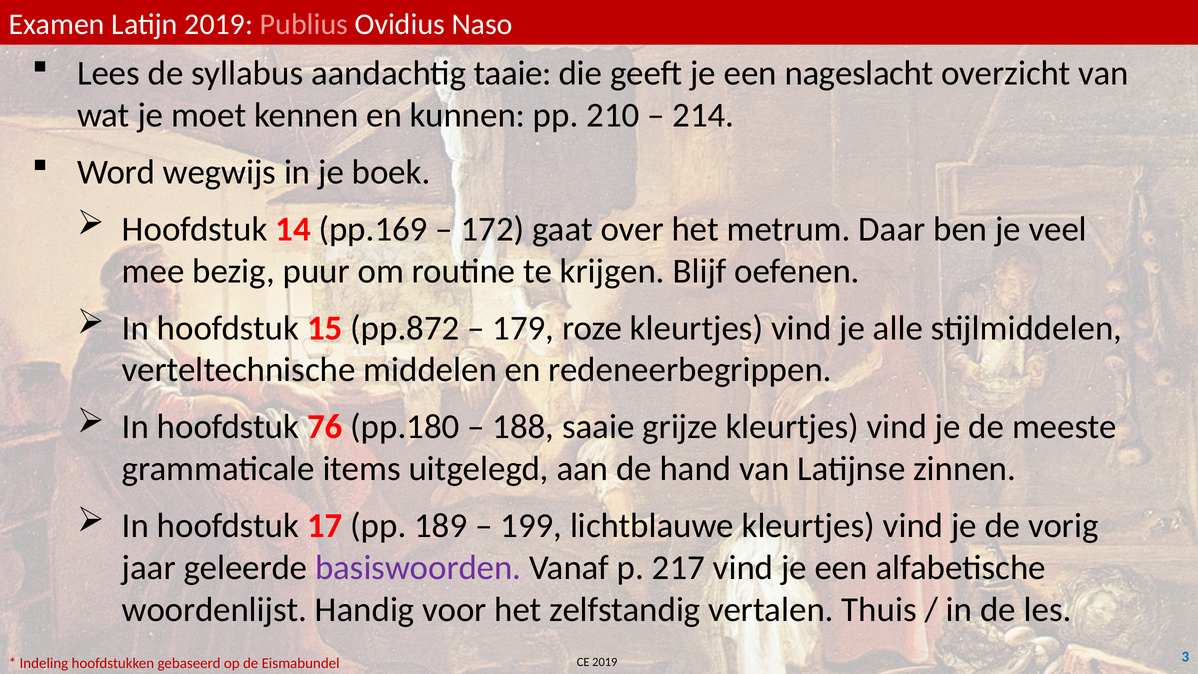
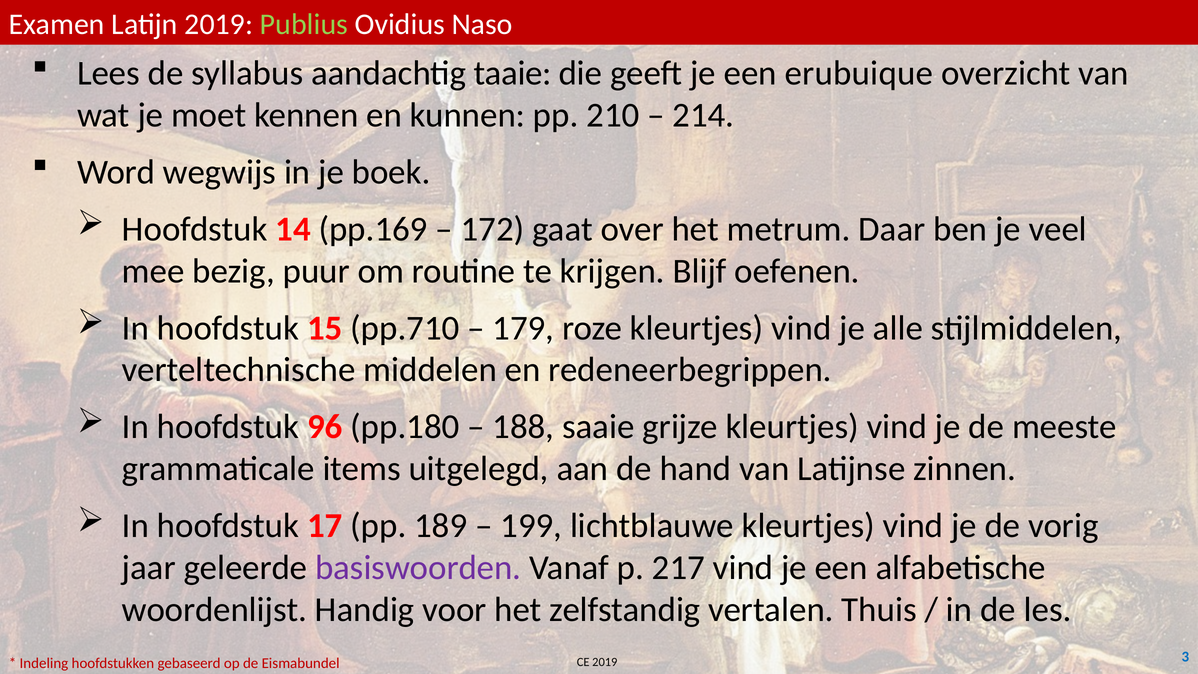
Publius colour: pink -> light green (304, 24)
nageslacht: nageslacht -> erubuique (859, 73)
pp.872: pp.872 -> pp.710 (405, 328)
76: 76 -> 96 (325, 427)
